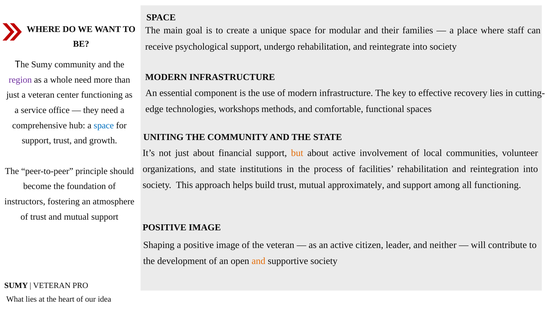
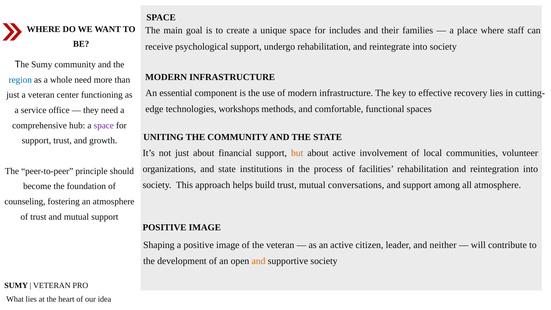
modular: modular -> includes (345, 30)
region colour: purple -> blue (20, 80)
space colour: blue -> purple (104, 125)
approximately: approximately -> conversations (356, 185)
all functioning: functioning -> atmosphere (498, 185)
instructors: instructors -> counseling (25, 202)
